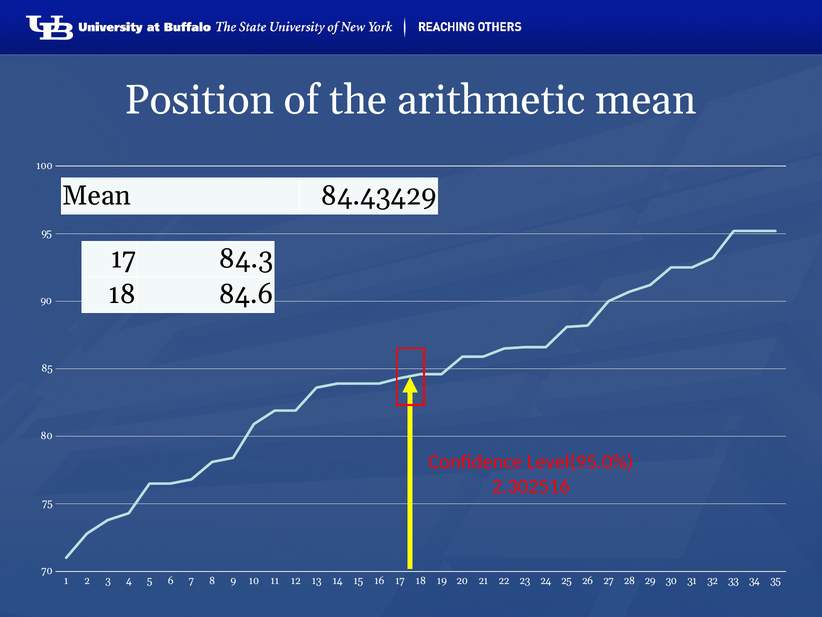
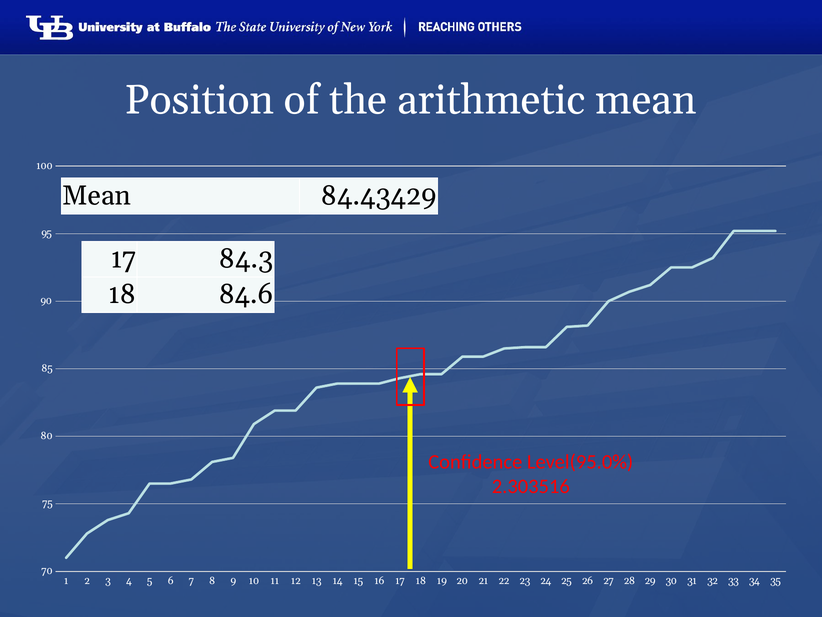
2.302516: 2.302516 -> 2.303516 (531, 486)
